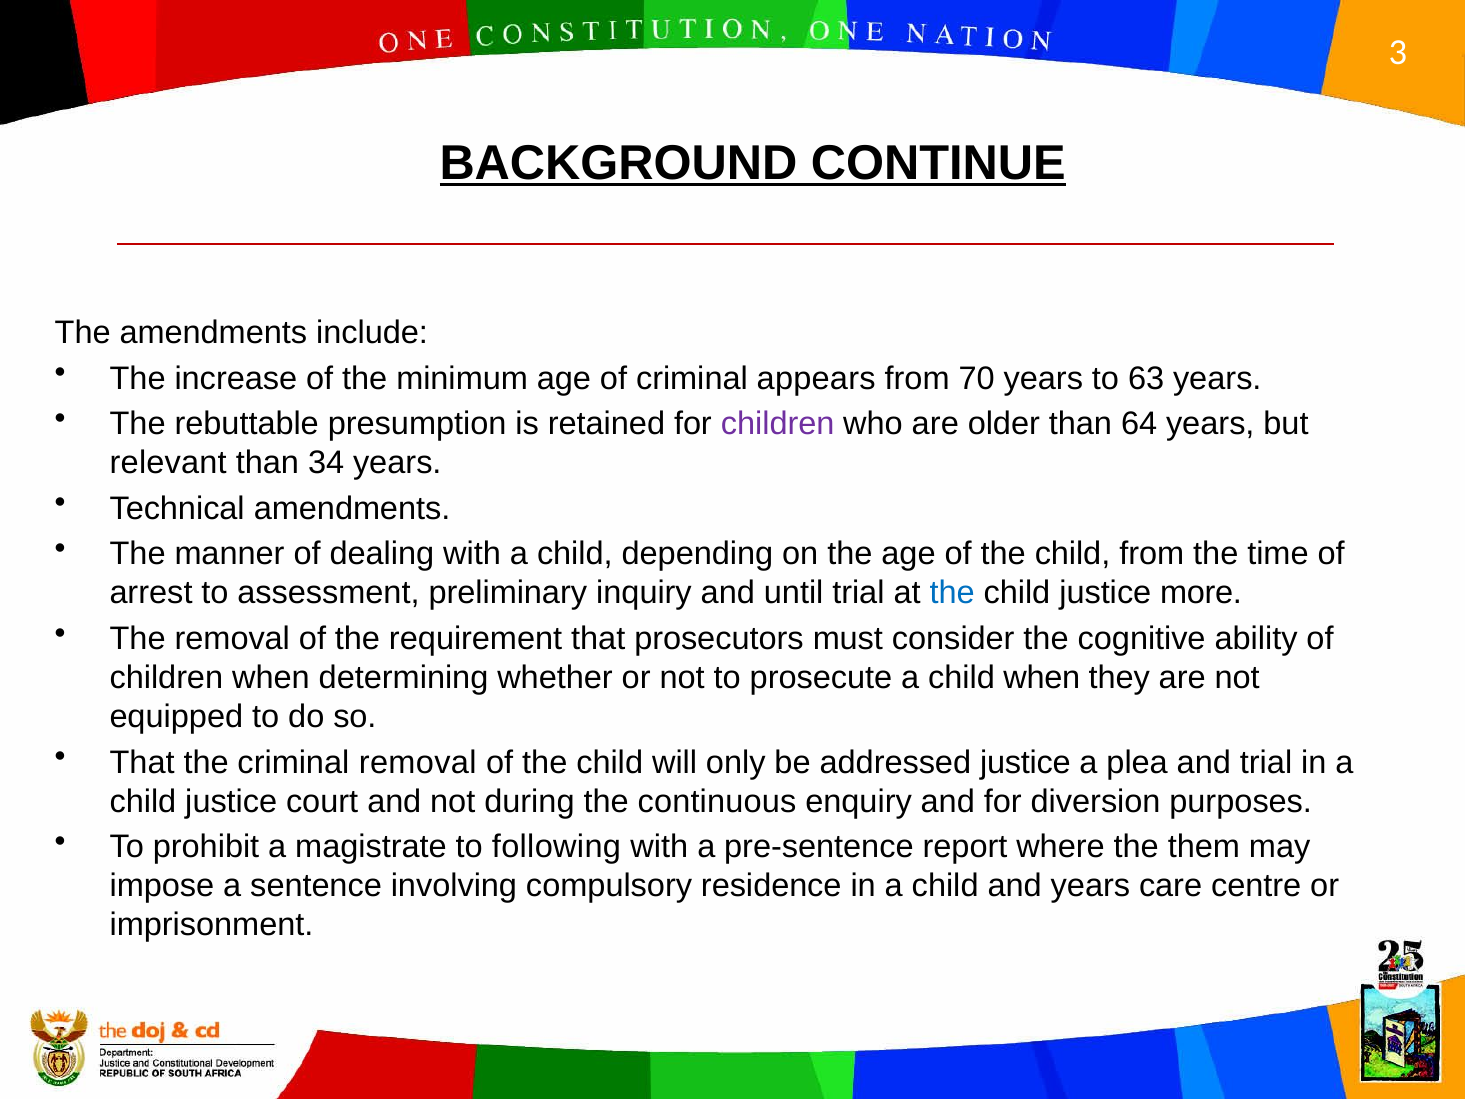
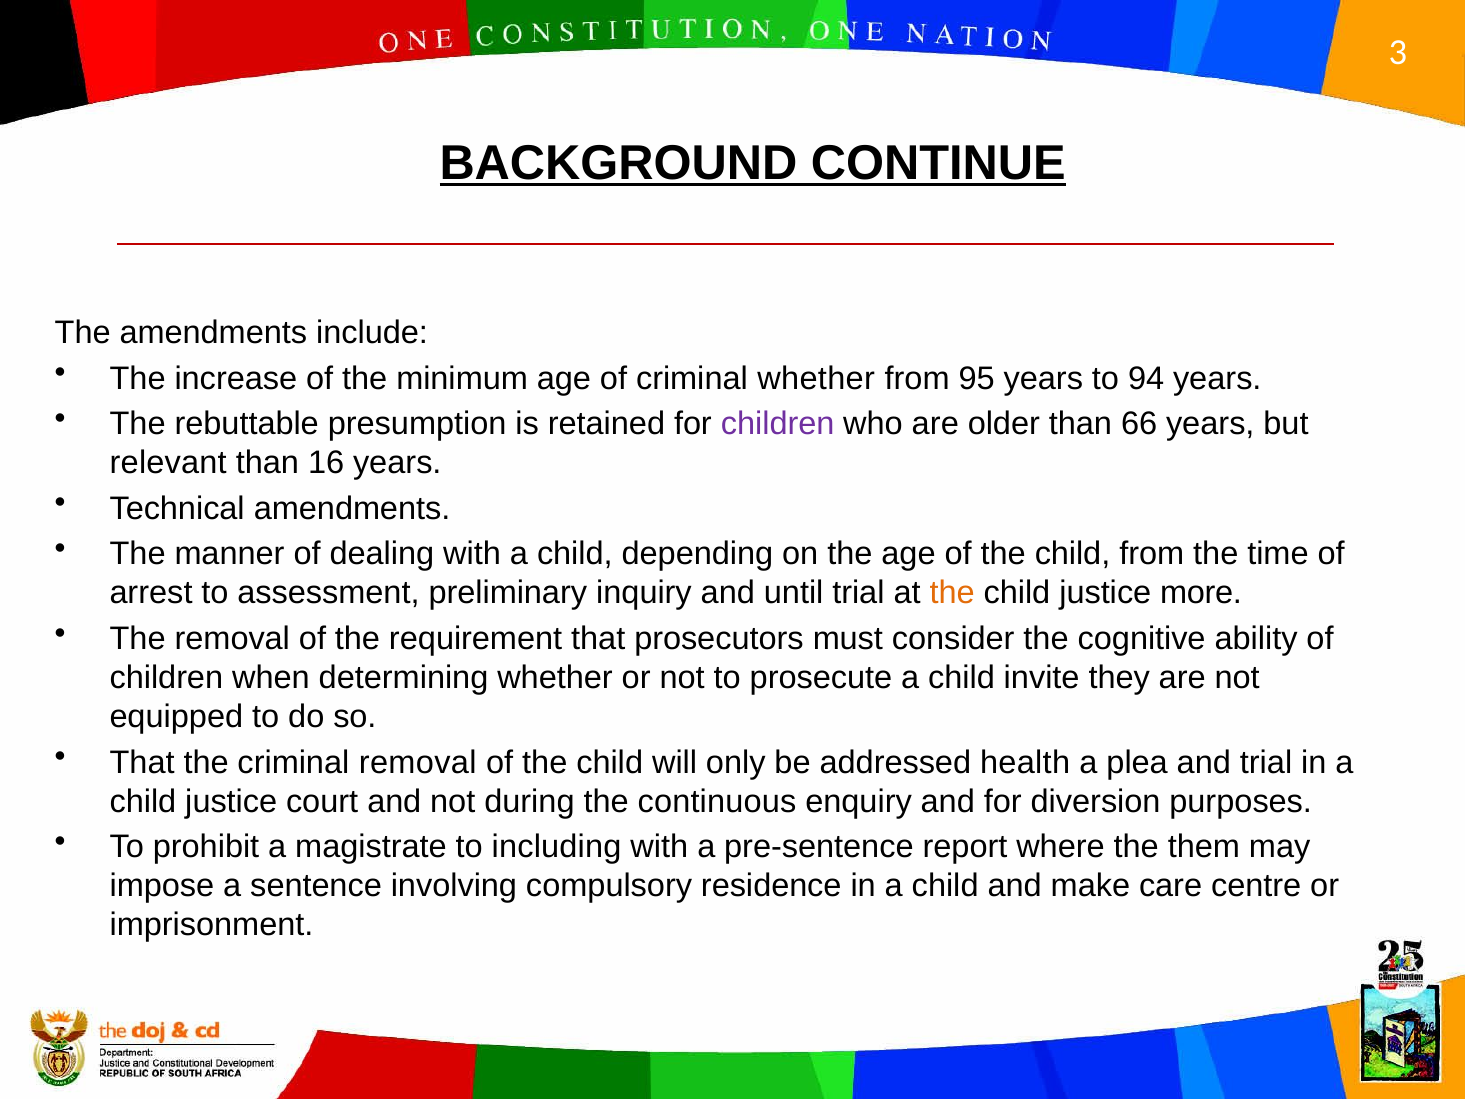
criminal appears: appears -> whether (816, 378)
70: 70 -> 95 (977, 378)
63: 63 -> 94 (1146, 378)
64: 64 -> 66 (1139, 424)
34: 34 -> 16 (326, 463)
the colour: blue -> orange (952, 593)
child when: when -> invite (1042, 678)
addressed justice: justice -> health (1025, 762)
following: following -> including (557, 847)
and years: years -> make (1090, 886)
